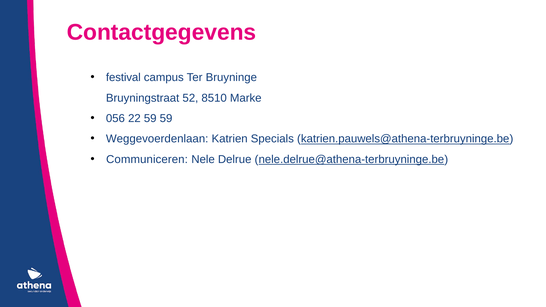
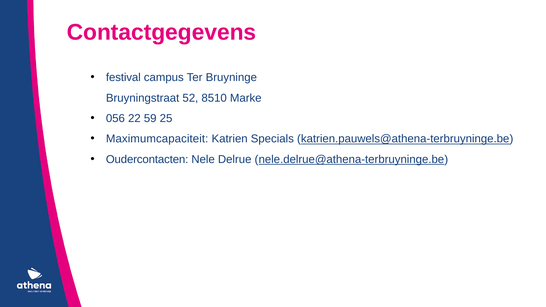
59 59: 59 -> 25 (166, 118)
Weggevoerdenlaan: Weggevoerdenlaan -> Maximumcapaciteit (157, 139)
Communiceren: Communiceren -> Oudercontacten (147, 159)
